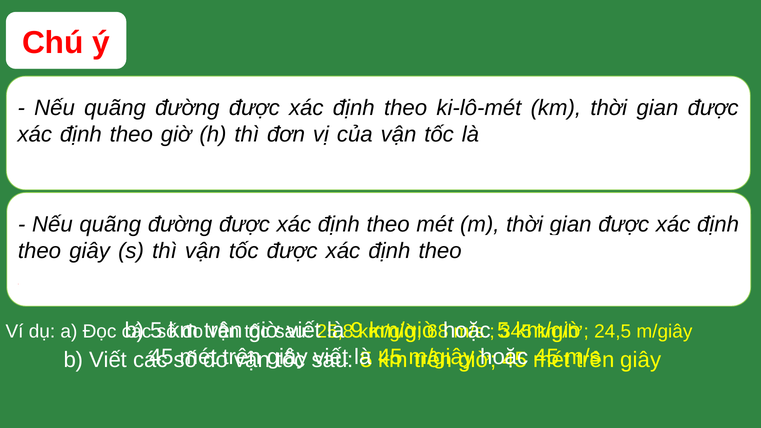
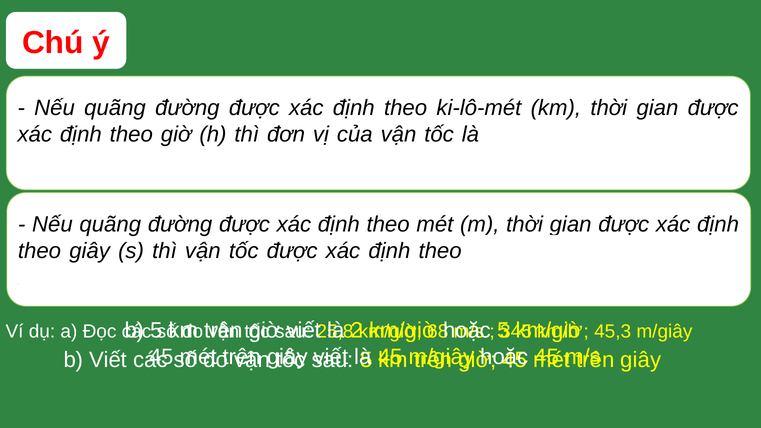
9: 9 -> 2 (357, 330)
24,5: 24,5 -> 45,3 (613, 332)
